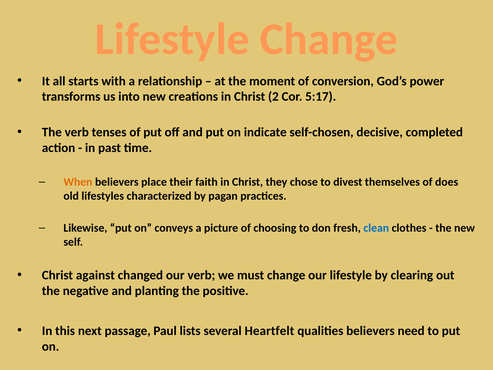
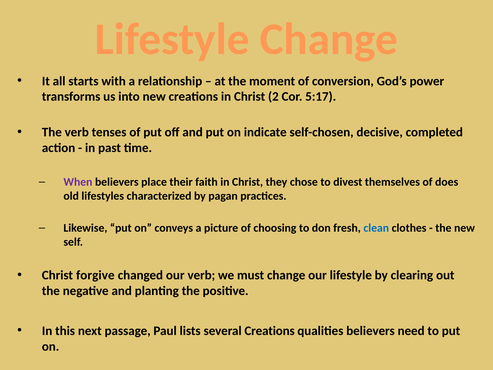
When colour: orange -> purple (78, 182)
against: against -> forgive (95, 275)
several Heartfelt: Heartfelt -> Creations (270, 331)
